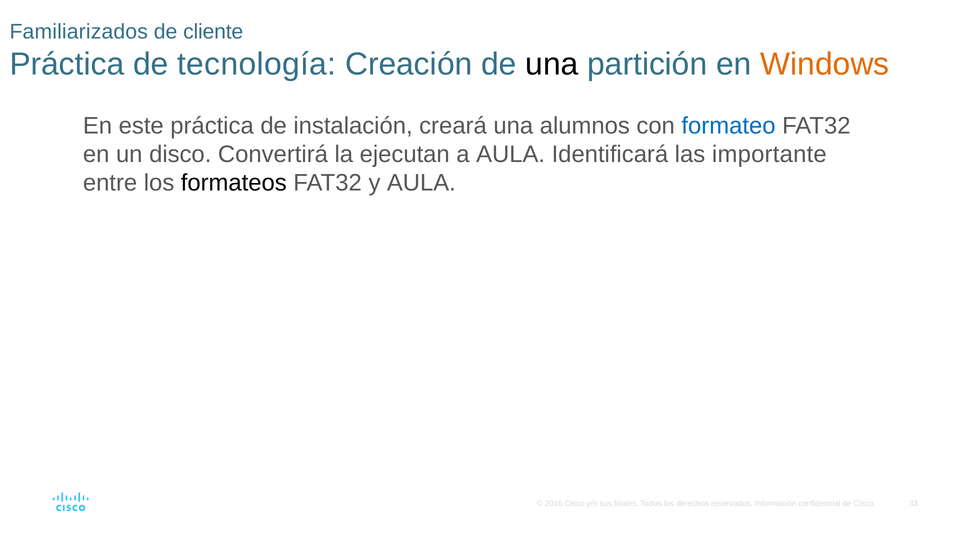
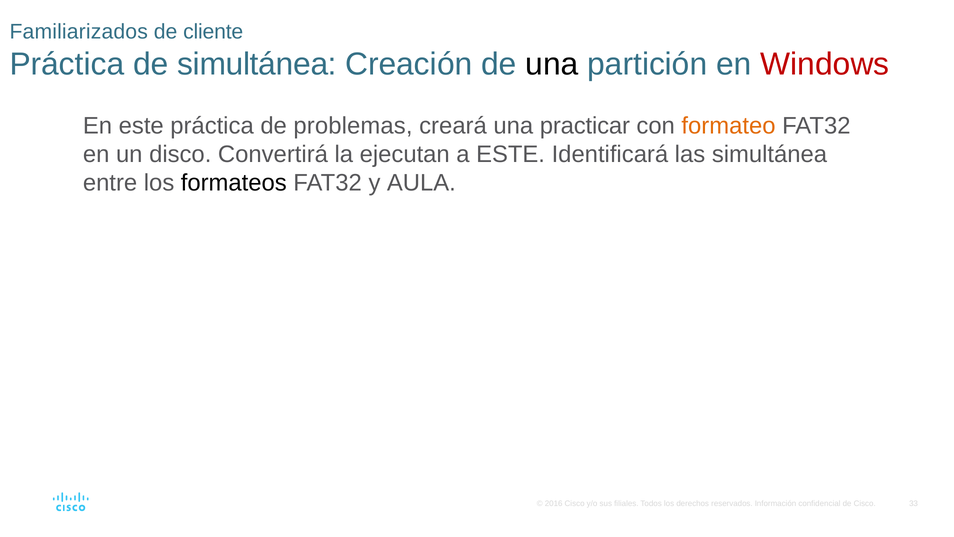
de tecnología: tecnología -> simultánea (257, 64)
Windows colour: orange -> red (825, 64)
instalación: instalación -> problemas (353, 126)
alumnos: alumnos -> practicar (585, 126)
formateo colour: blue -> orange (728, 126)
a AULA: AULA -> ESTE (511, 154)
las importante: importante -> simultánea (769, 154)
